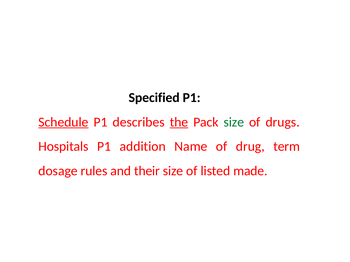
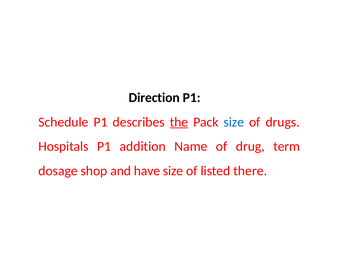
Specified: Specified -> Direction (154, 98)
Schedule underline: present -> none (63, 122)
size colour: green -> blue (234, 122)
rules: rules -> shop (94, 171)
their: their -> have (147, 171)
made: made -> there (250, 171)
